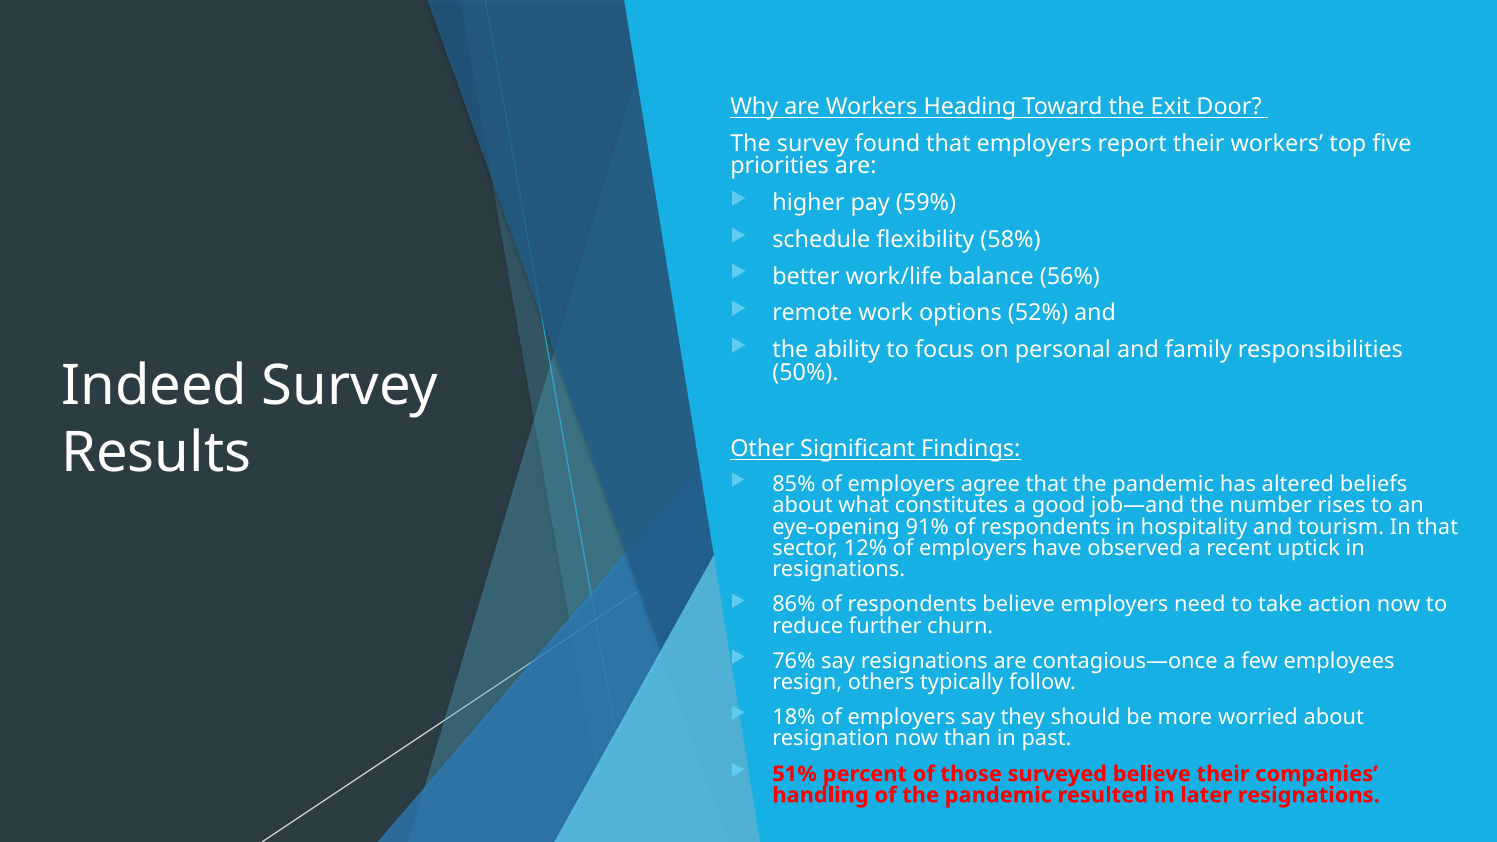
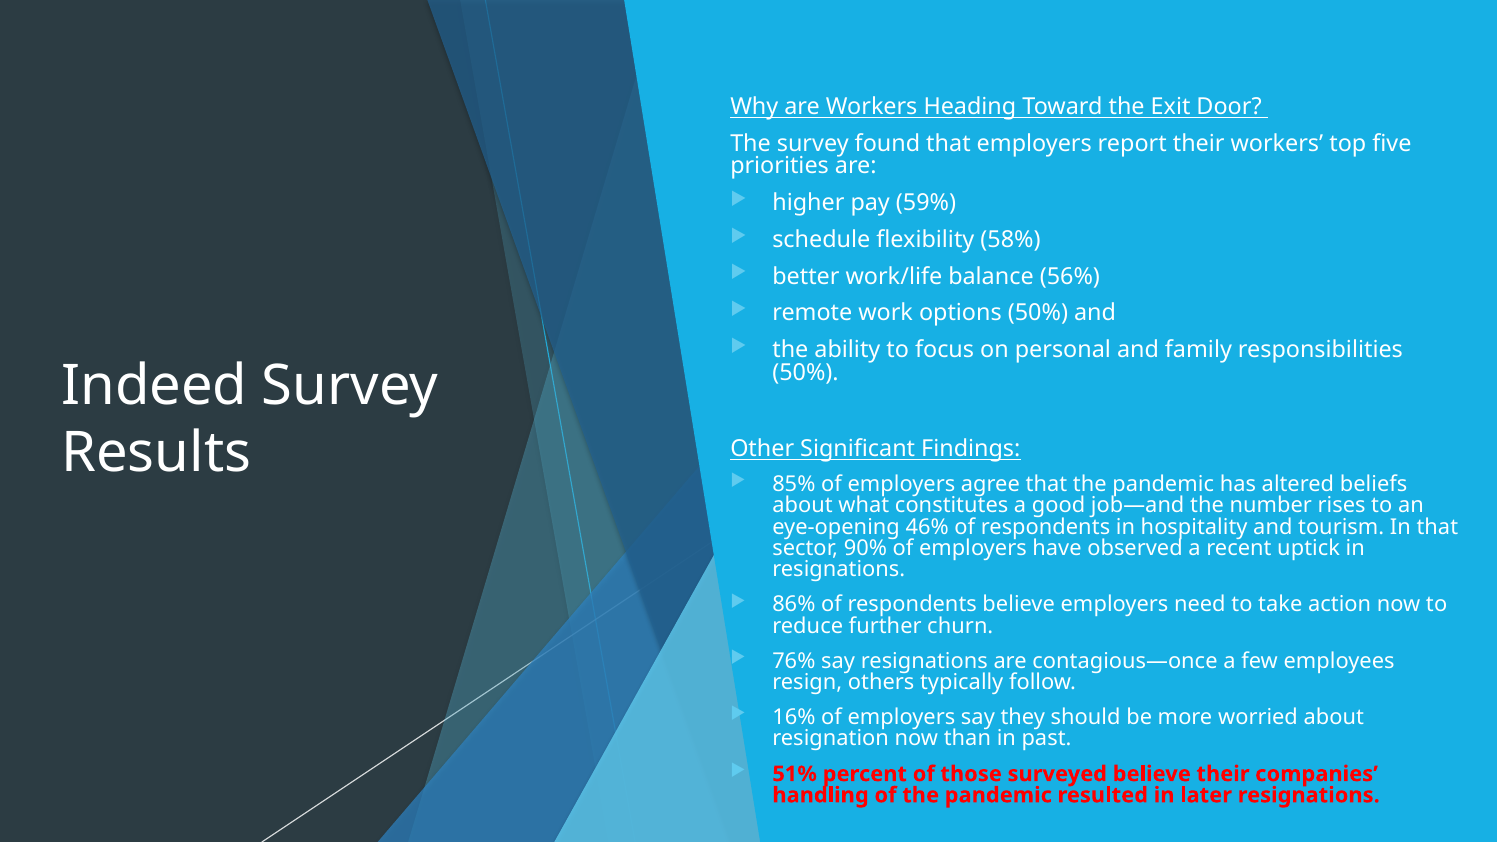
options 52%: 52% -> 50% (1038, 313)
91%: 91% -> 46% (927, 527)
12%: 12% -> 90% (865, 548)
18%: 18% -> 16% (794, 718)
